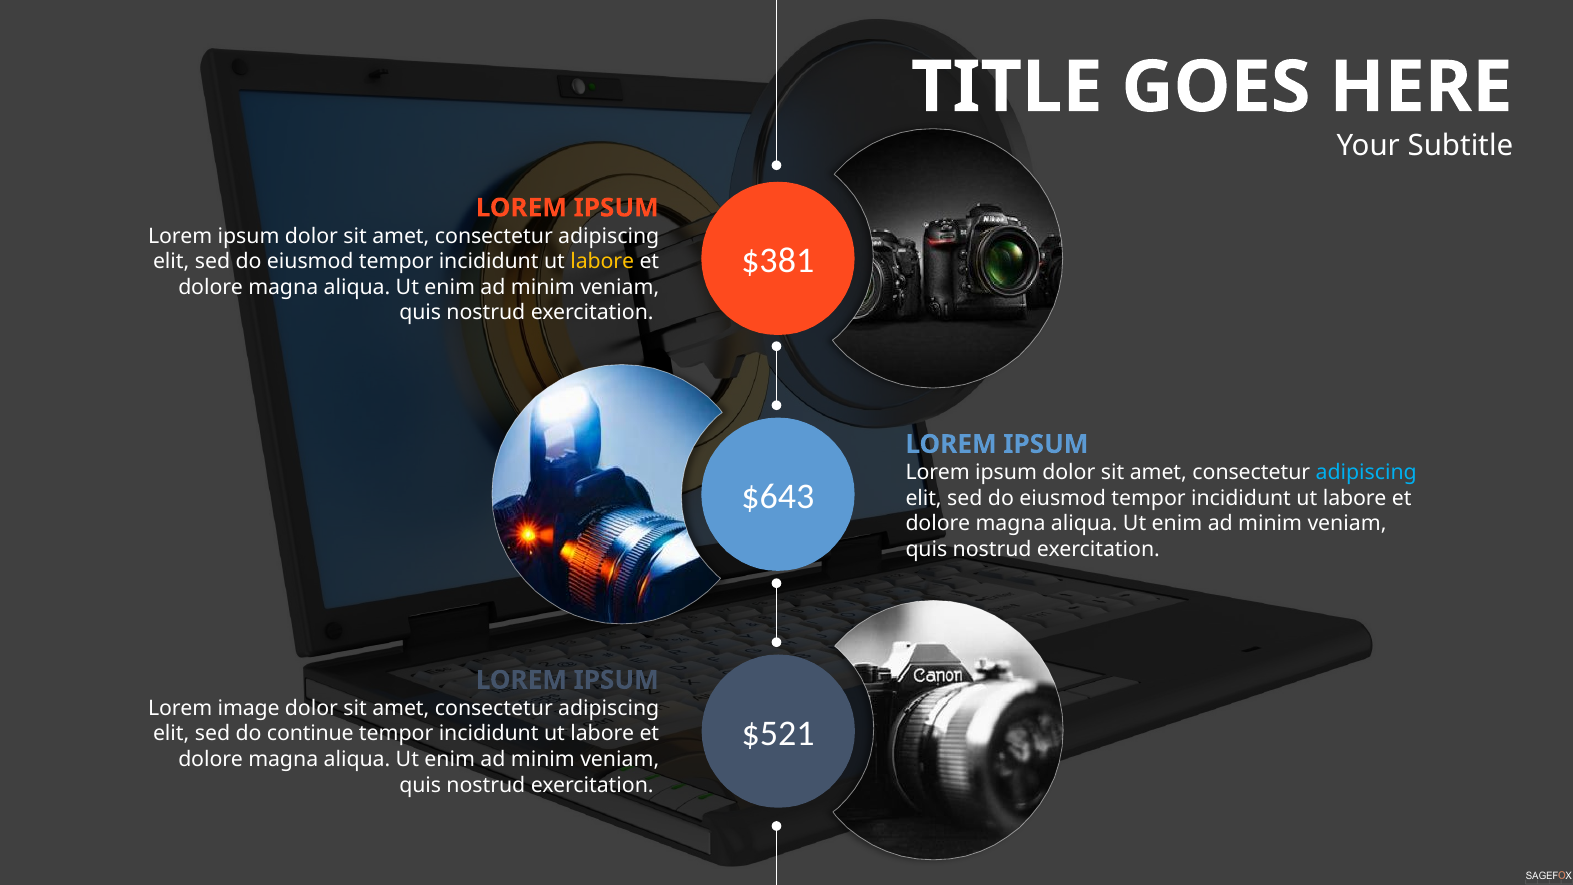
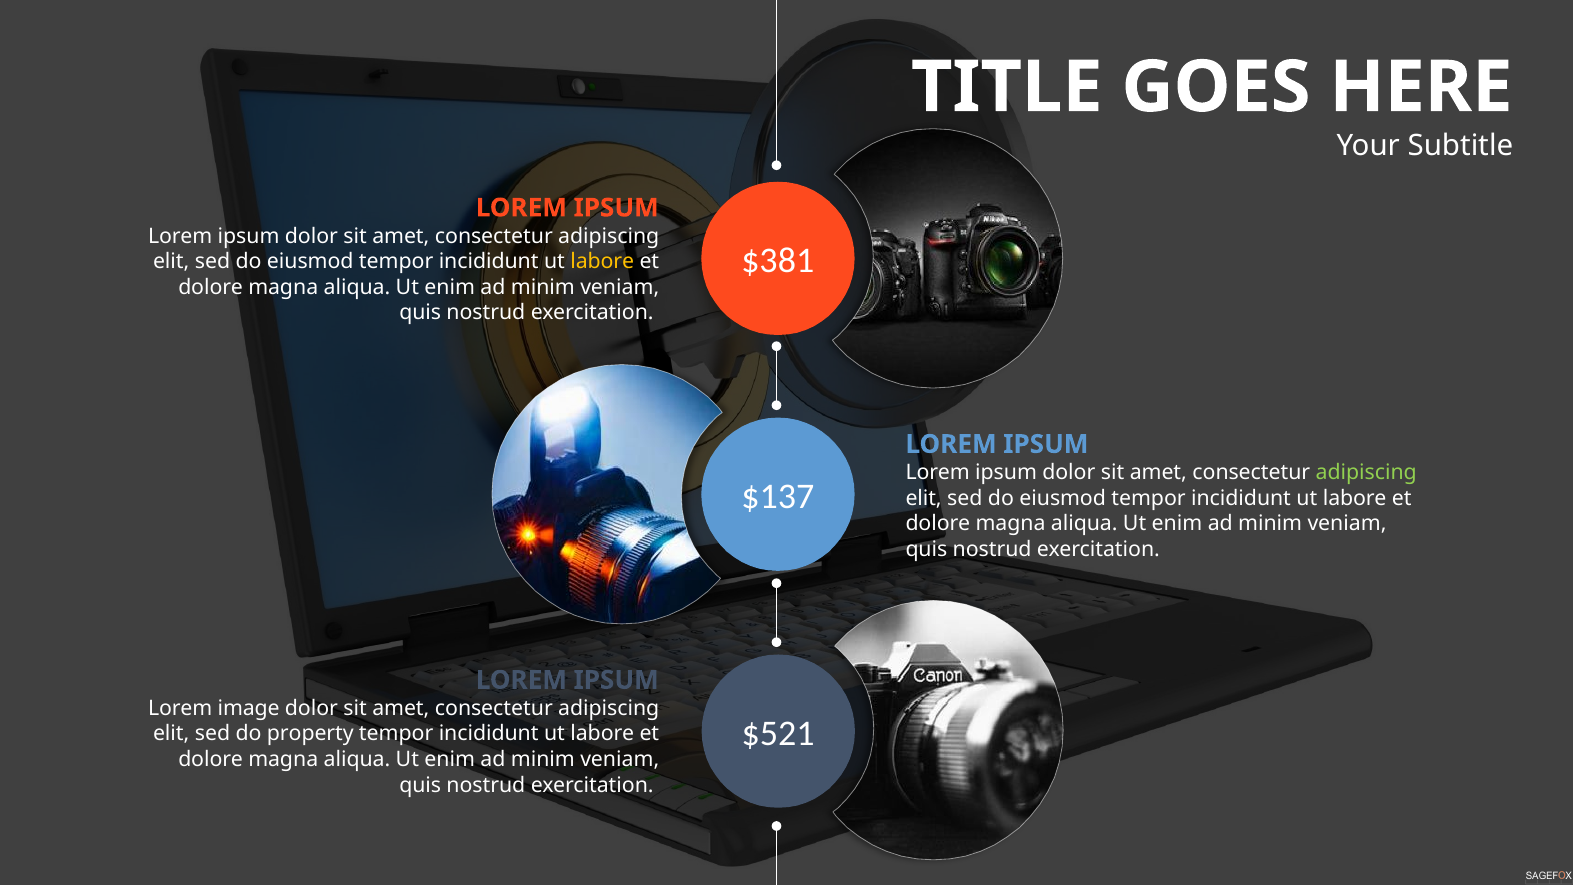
adipiscing colour: light blue -> light green (1366, 472)
$643: $643 -> $137 (778, 497)
continue: continue -> property (310, 734)
